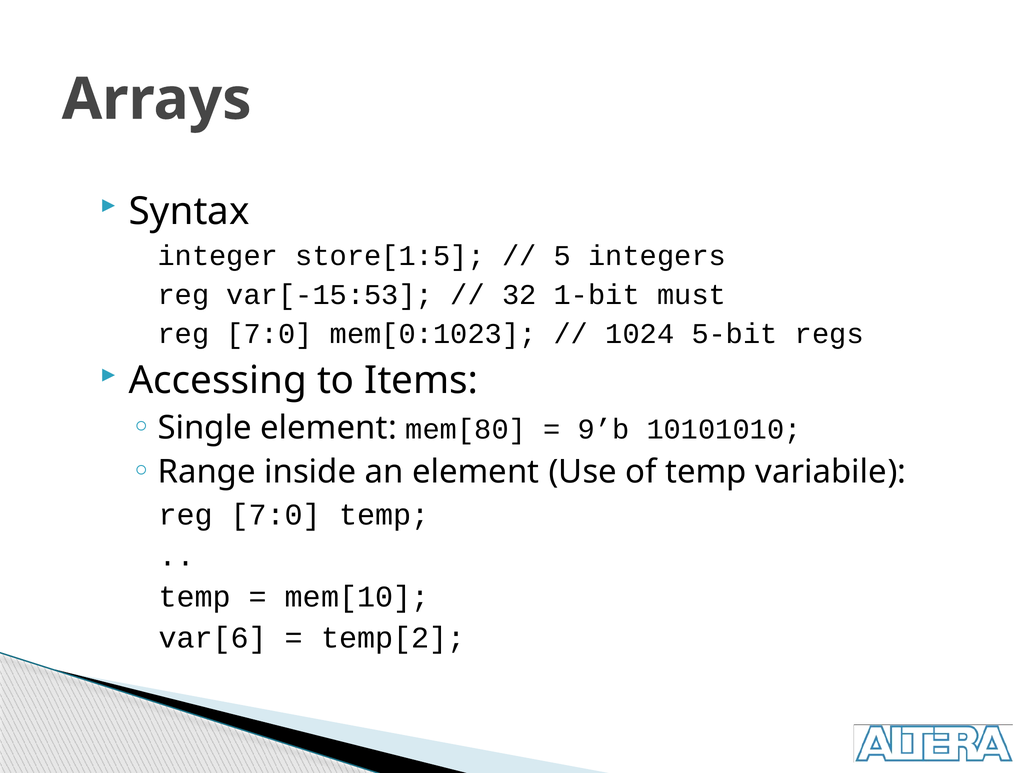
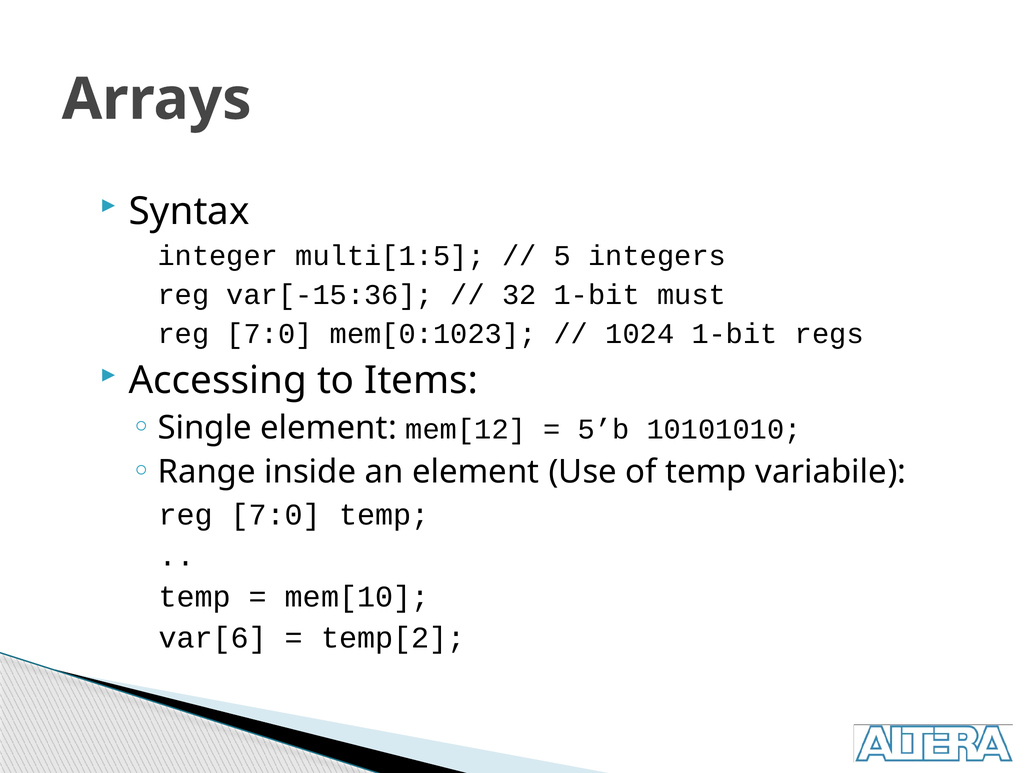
store[1:5: store[1:5 -> multi[1:5 (390, 256)
var[-15:53: var[-15:53 -> var[-15:36 (330, 295)
1024 5-bit: 5-bit -> 1-bit (735, 334)
mem[80: mem[80 -> mem[12 (466, 429)
9’b: 9’b -> 5’b (603, 429)
